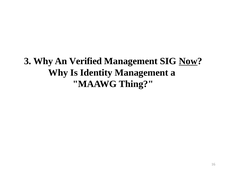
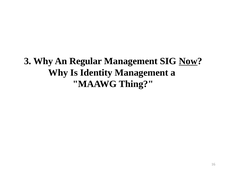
Verified: Verified -> Regular (86, 61)
